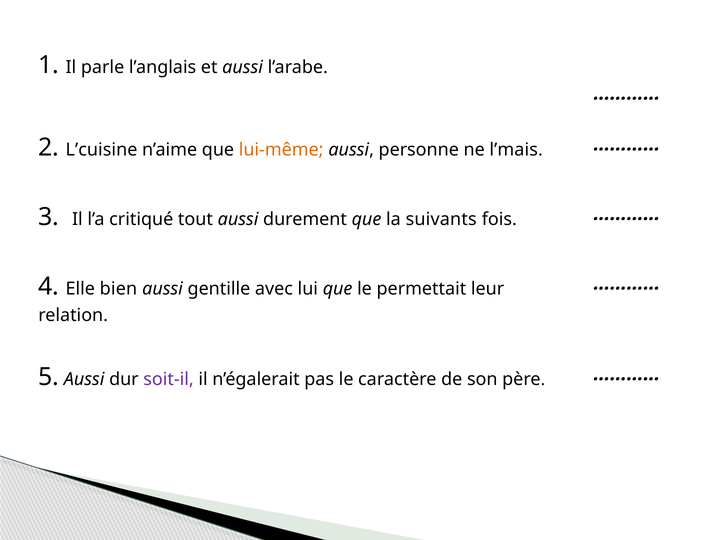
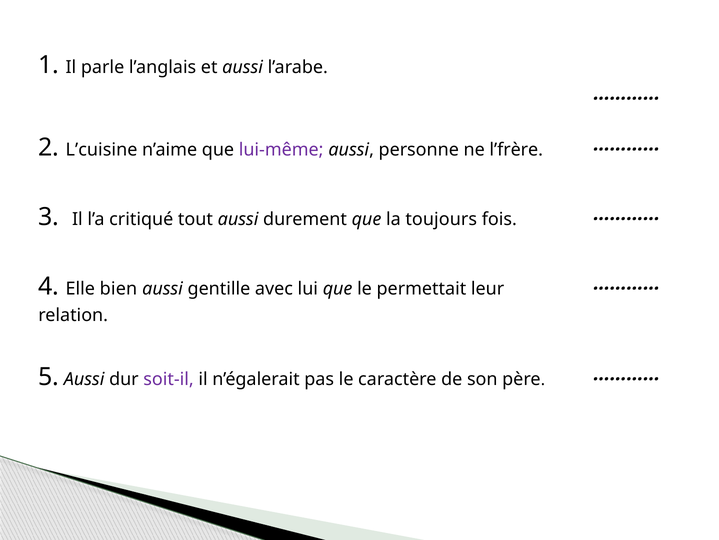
lui-même colour: orange -> purple (281, 149)
l’mais: l’mais -> l’frère (516, 149)
suivants: suivants -> toujours (441, 219)
